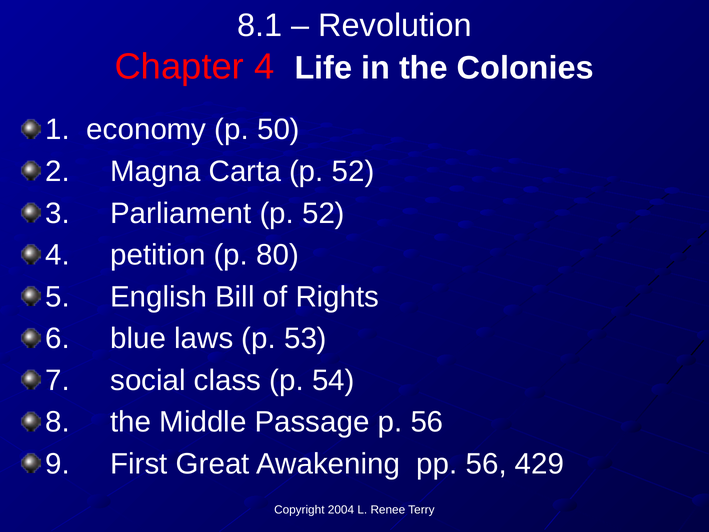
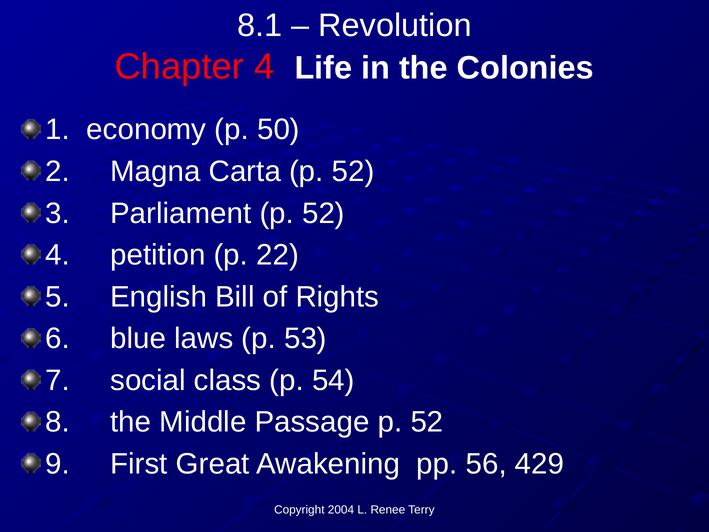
80: 80 -> 22 (278, 255)
Passage p 56: 56 -> 52 (427, 422)
